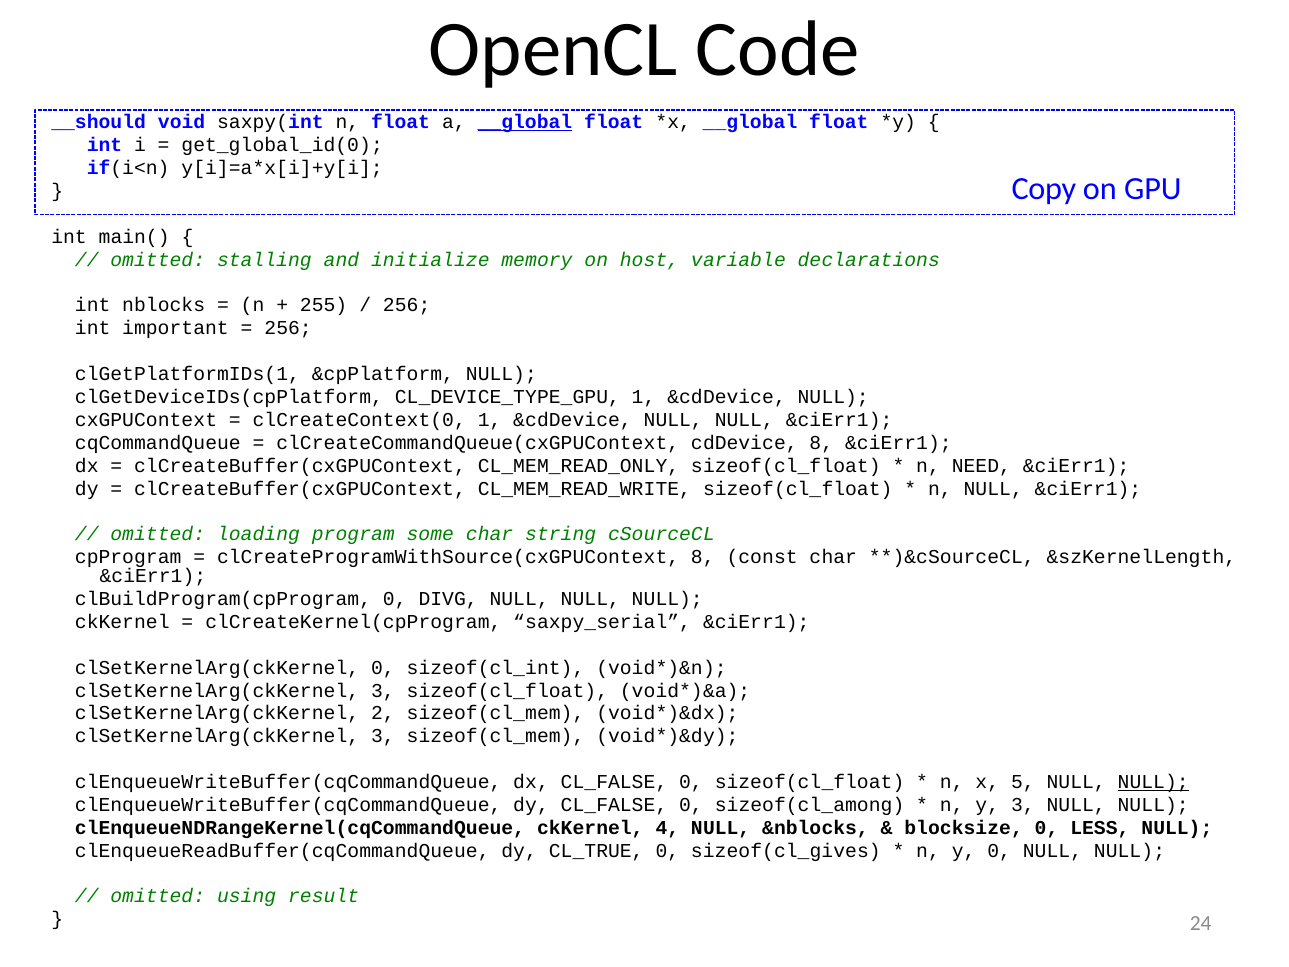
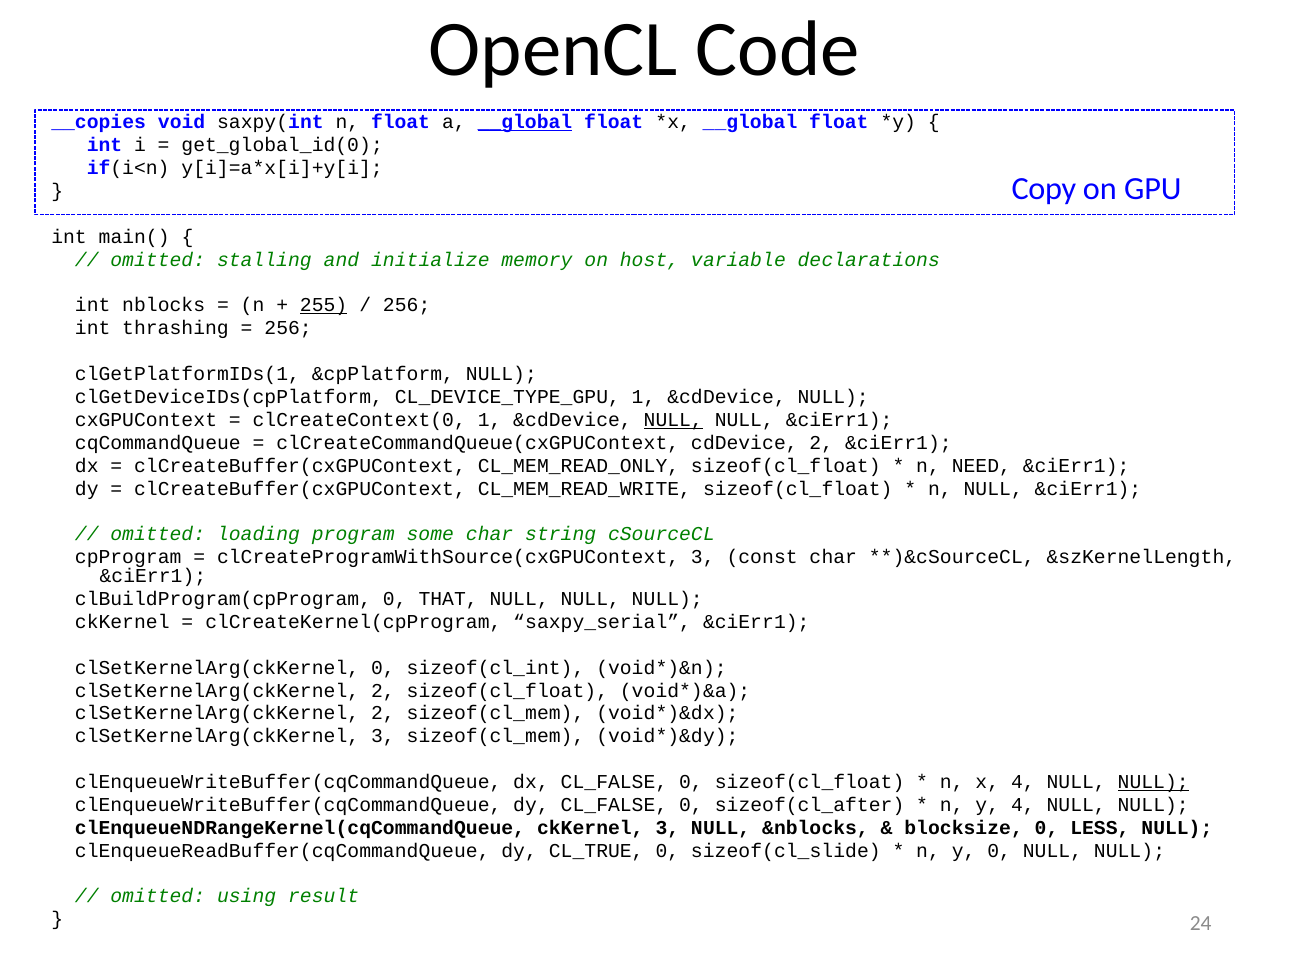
__should: __should -> __copies (99, 122)
255 underline: none -> present (324, 305)
important: important -> thrashing (175, 328)
NULL underline: none -> present (673, 420)
cdDevice 8: 8 -> 2 (821, 443)
clCreateProgramWithSource(cxGPUContext 8: 8 -> 3 (703, 557)
DIVG: DIVG -> THAT (448, 599)
3: 3 -> 2 (383, 690)
x 5: 5 -> 4 (1023, 782)
sizeof(cl_among: sizeof(cl_among -> sizeof(cl_after (810, 805)
y 3: 3 -> 4 (1023, 805)
ckKernel 4: 4 -> 3 (667, 828)
sizeof(cl_gives: sizeof(cl_gives -> sizeof(cl_slide (786, 851)
